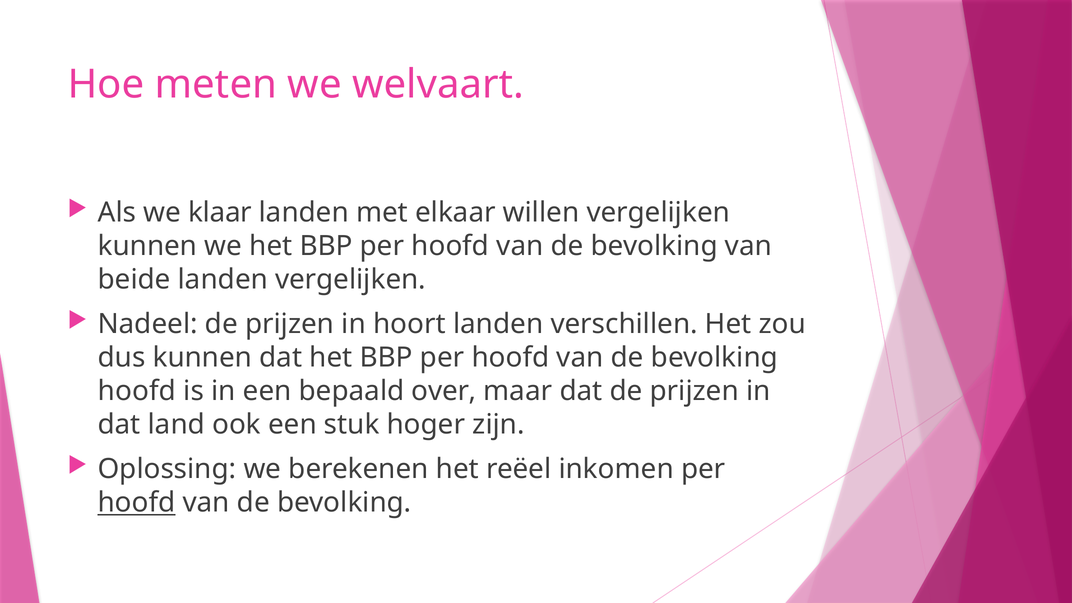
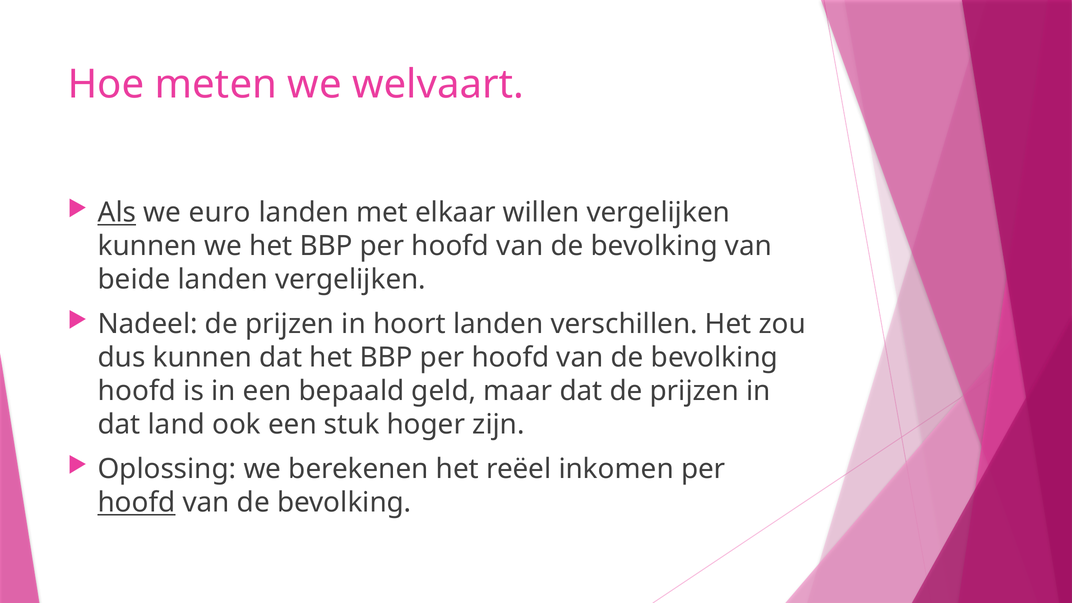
Als underline: none -> present (117, 213)
klaar: klaar -> euro (220, 213)
over: over -> geld (444, 391)
